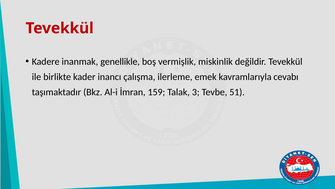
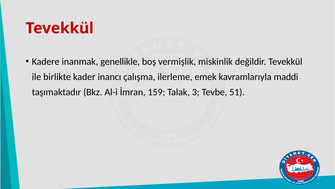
cevabı: cevabı -> maddi (286, 77)
